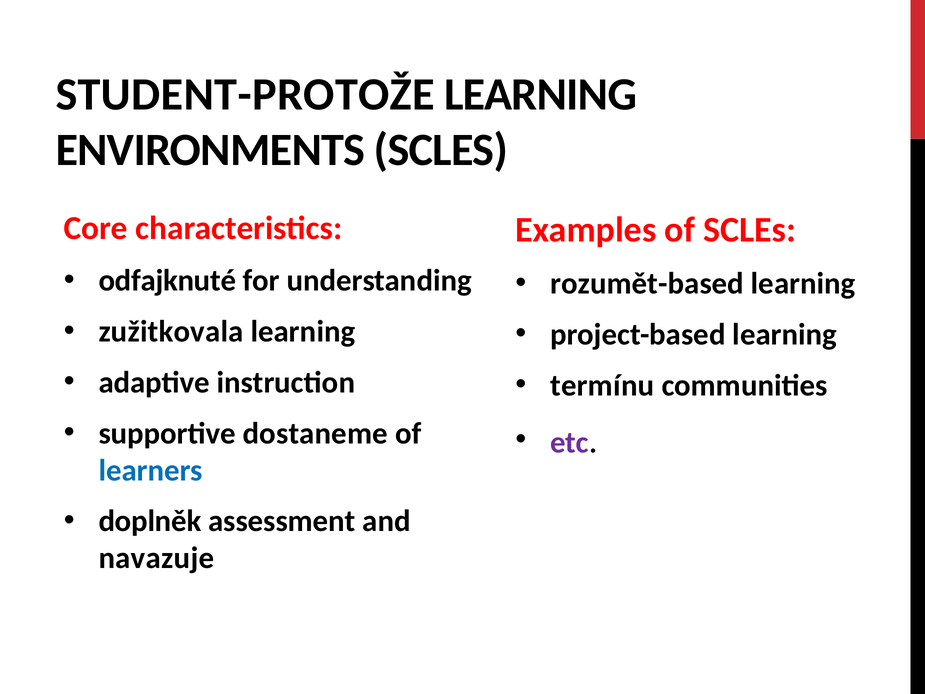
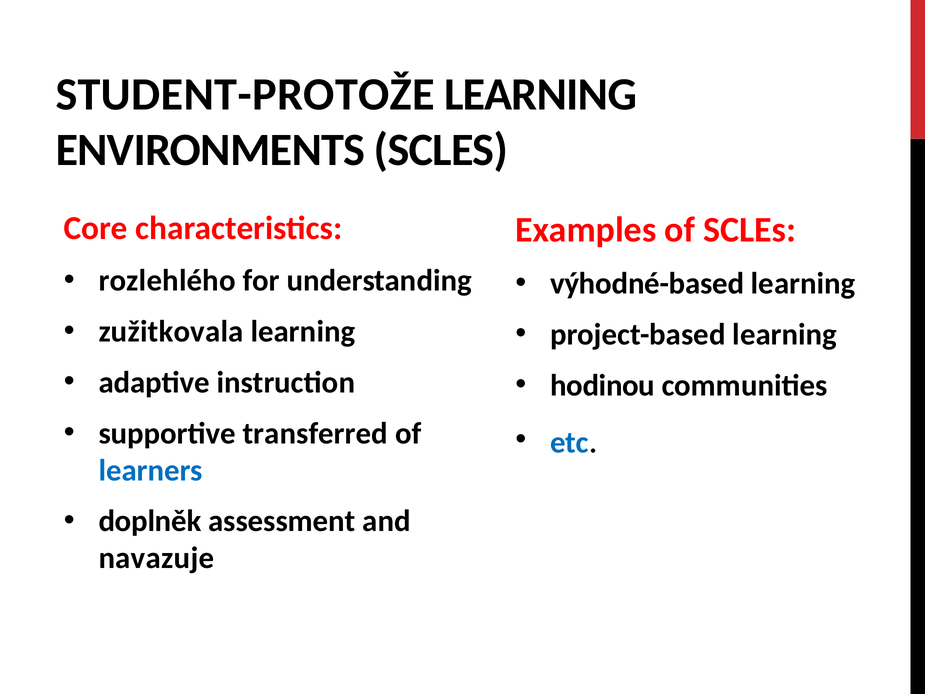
odfajknuté: odfajknuté -> rozlehlého (167, 281)
rozumět-based: rozumět-based -> výhodné-based (647, 283)
termínu: termínu -> hodinou (603, 385)
dostaneme: dostaneme -> transferred (315, 433)
etc colour: purple -> blue (570, 442)
